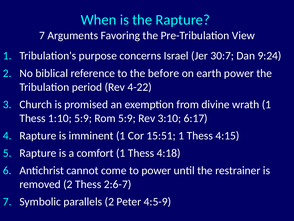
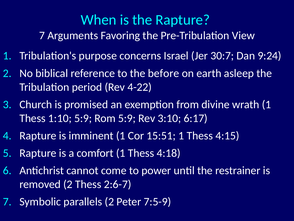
earth power: power -> asleep (239, 73)
4:5-9: 4:5-9 -> 7:5-9 (157, 201)
